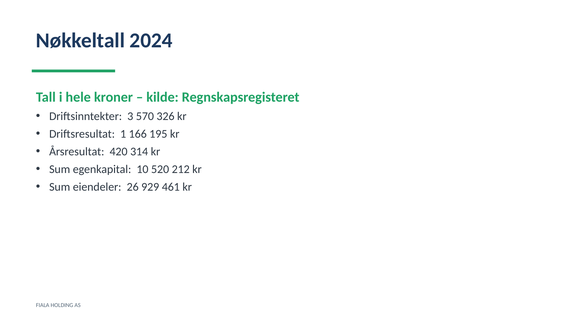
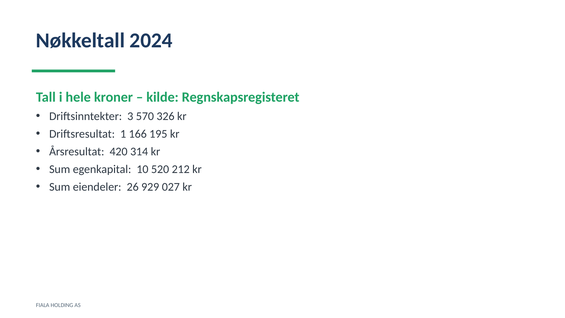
461: 461 -> 027 (171, 187)
